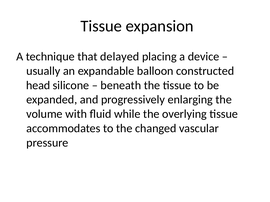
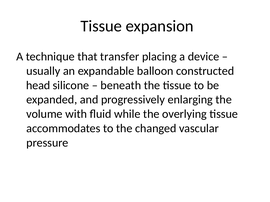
delayed: delayed -> transfer (120, 57)
